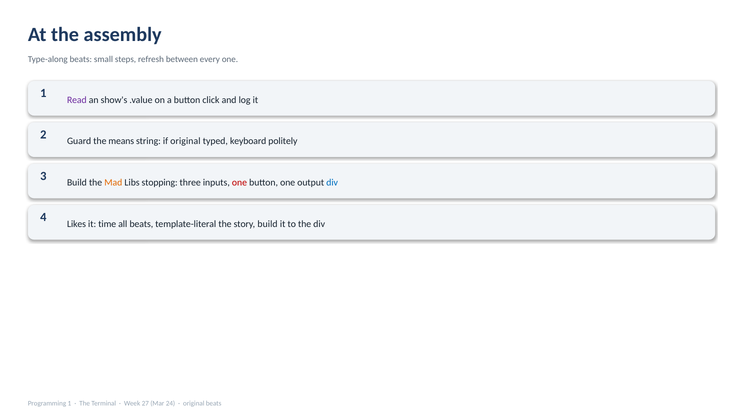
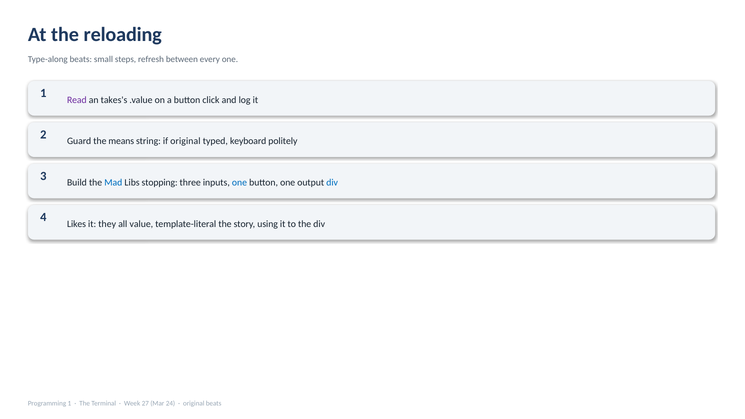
assembly: assembly -> reloading (123, 35)
show's: show's -> takes's (114, 100)
Mad colour: orange -> blue (113, 183)
one colour: red -> blue (239, 183)
time: time -> they (107, 224)
all beats: beats -> value (141, 224)
story build: build -> using (268, 224)
